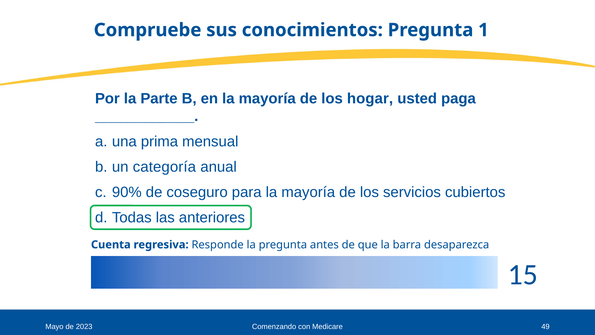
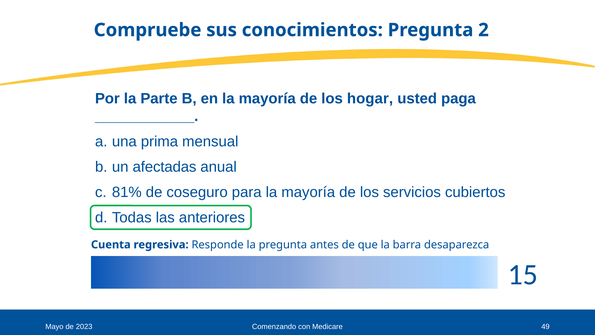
1: 1 -> 2 (483, 30)
categoría: categoría -> afectadas (165, 167)
90%: 90% -> 81% (127, 192)
